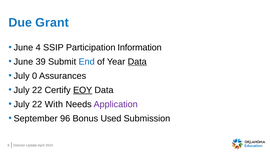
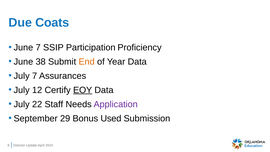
Grant: Grant -> Coats (52, 23)
June 4: 4 -> 7 (38, 47)
Information: Information -> Proficiency (140, 47)
39: 39 -> 38 (41, 62)
End colour: blue -> orange (87, 62)
Data underline: present -> none (137, 62)
July 0: 0 -> 7 (35, 76)
22: 22 -> 12 (37, 90)
With: With -> Staff (54, 104)
96: 96 -> 29 (65, 118)
